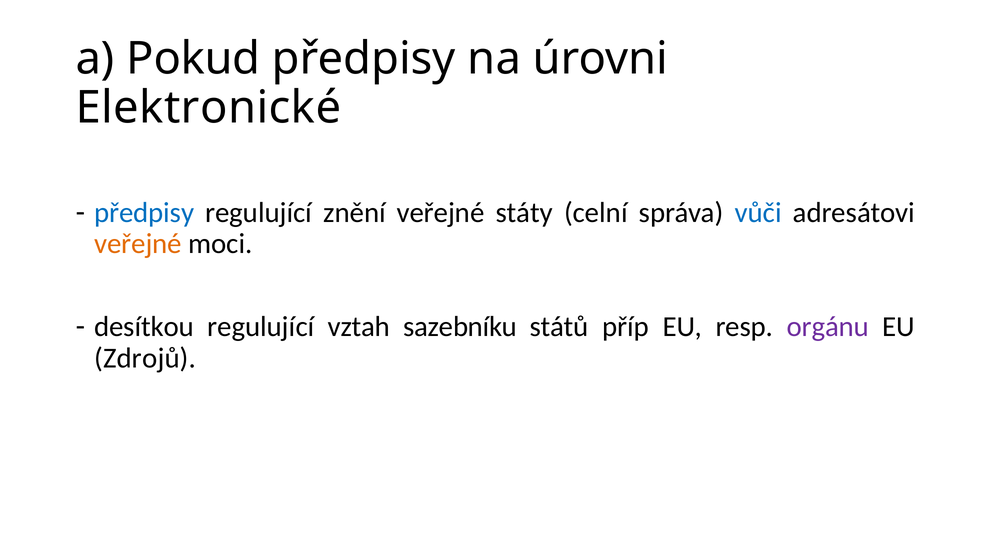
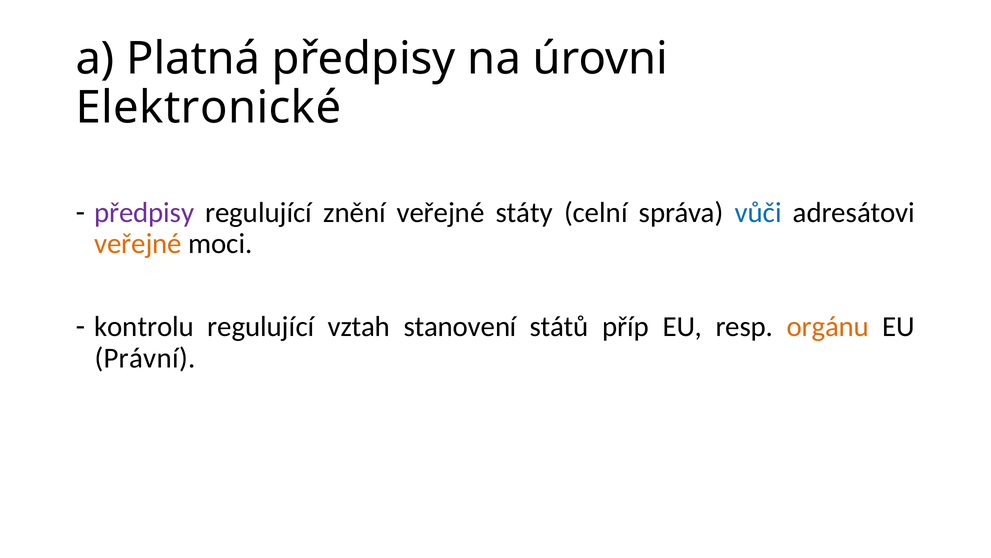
Pokud: Pokud -> Platná (193, 59)
předpisy colour: blue -> purple (144, 212)
desítkou: desítkou -> kontrolu (144, 327)
sazebníku: sazebníku -> stanovení (460, 327)
orgánu colour: purple -> orange (828, 327)
Zdrojů: Zdrojů -> Právní (145, 358)
